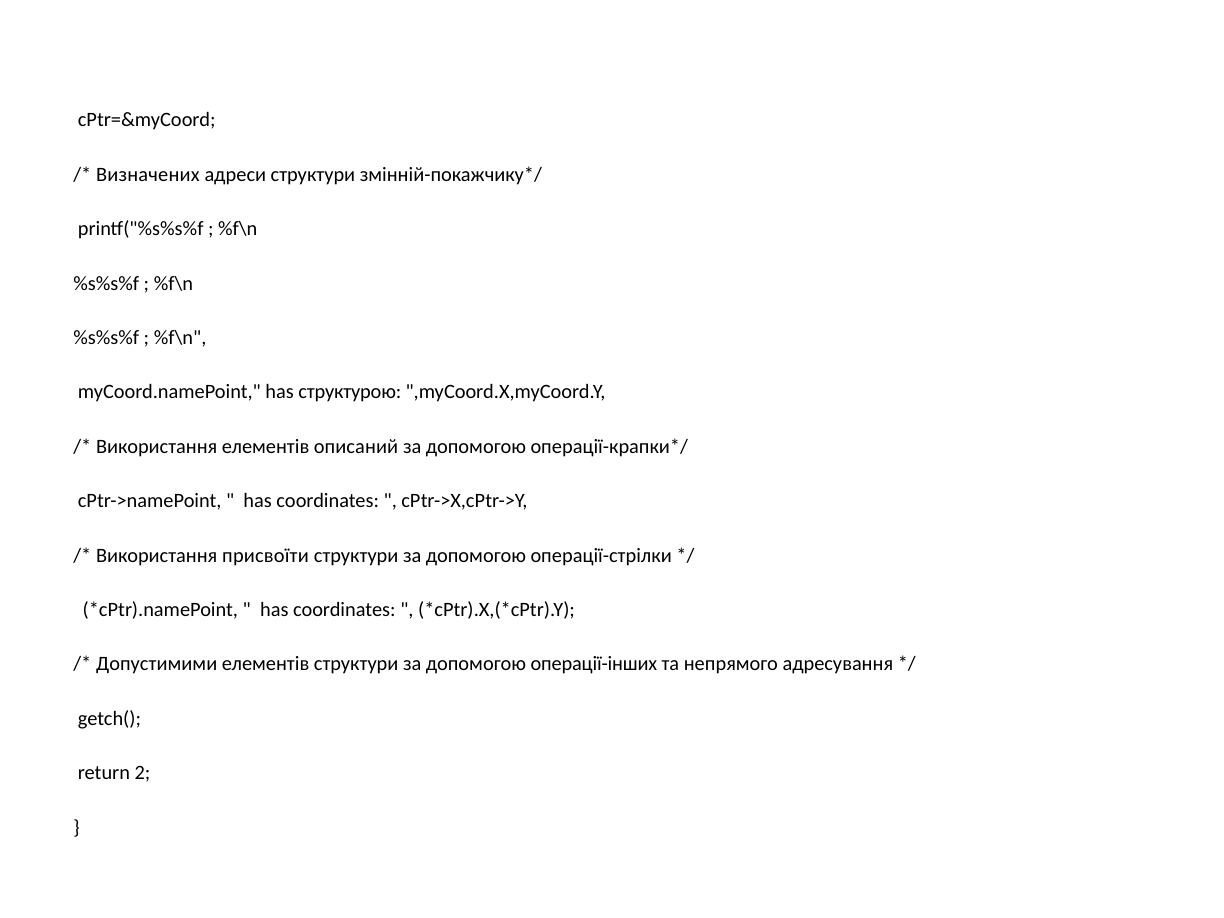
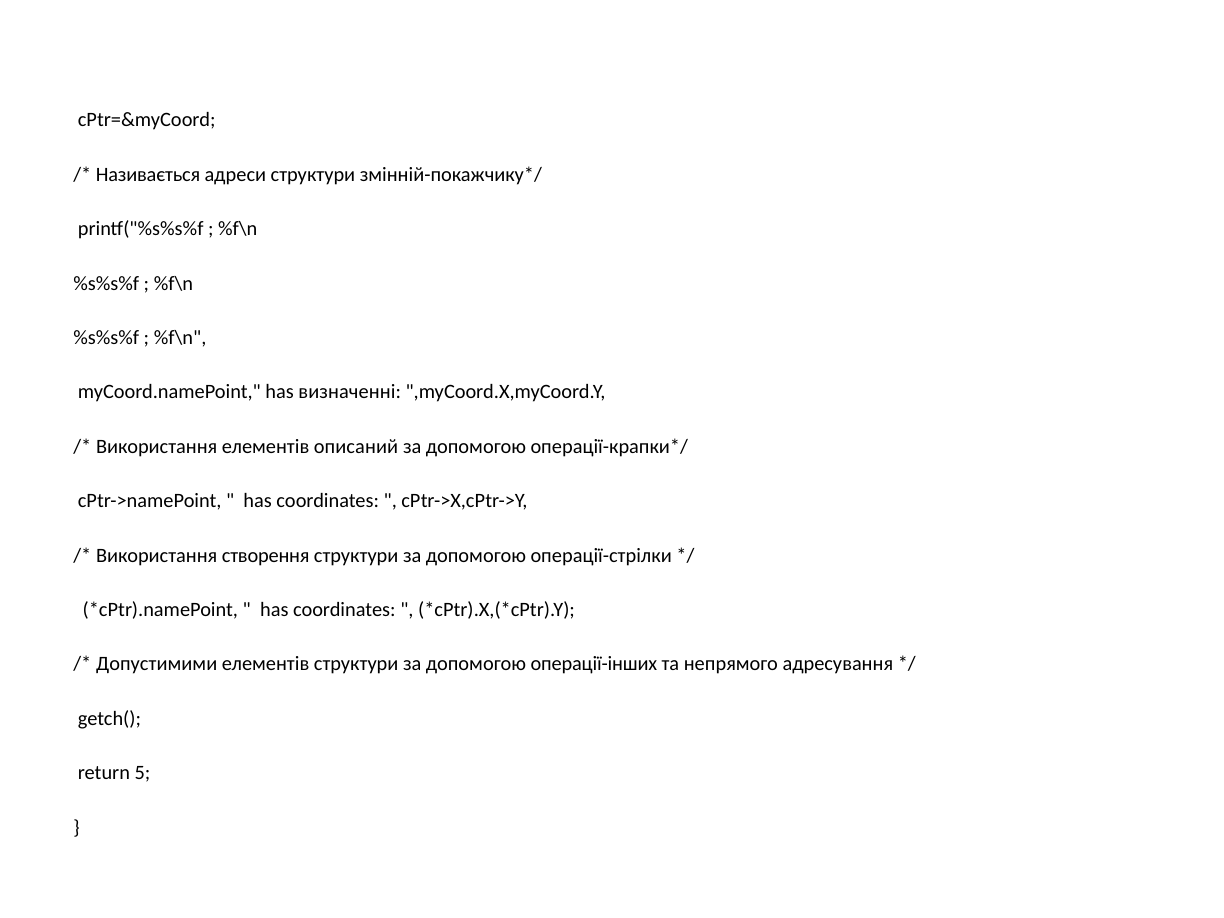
Визначених: Визначених -> Називається (148, 175)
структурою: структурою -> визначенні (350, 392)
присвоїти: присвоїти -> створення (266, 555)
2: 2 -> 5 (142, 773)
